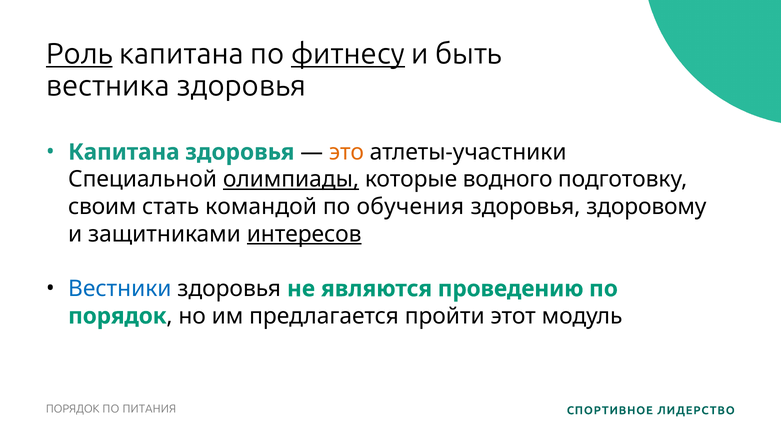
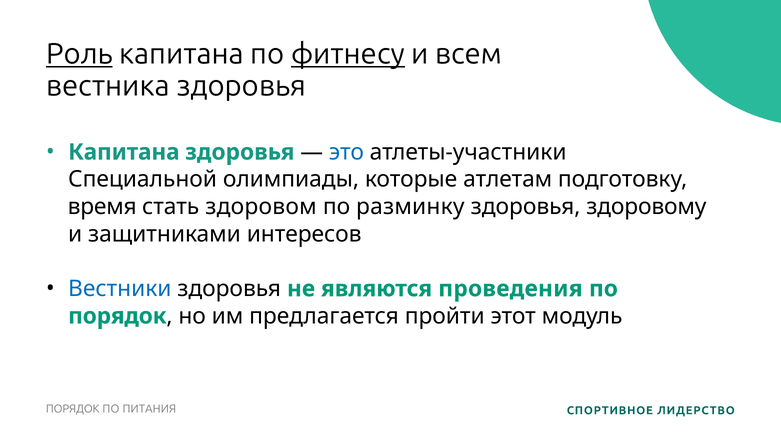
быть: быть -> всем (469, 54)
это colour: orange -> blue (346, 152)
олимпиады underline: present -> none (291, 179)
водного: водного -> атлетам (508, 179)
своим: своим -> время (102, 206)
командой: командой -> здоровом (261, 206)
обучения: обучения -> разминку (410, 206)
интересов underline: present -> none (304, 234)
проведению: проведению -> проведения (510, 288)
